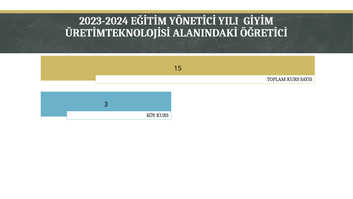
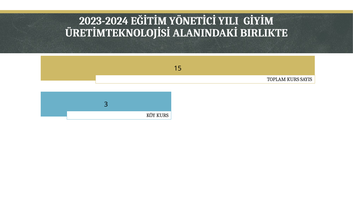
ÖĞRETİCİ: ÖĞRETİCİ -> BIRLIKTE (264, 33)
